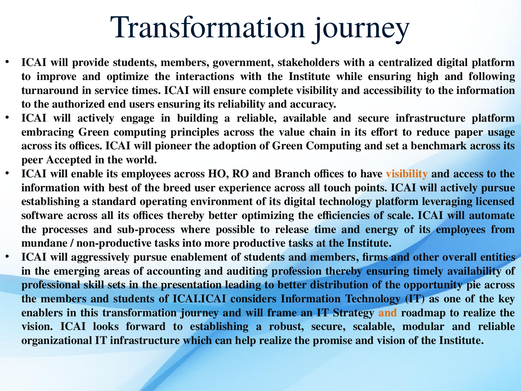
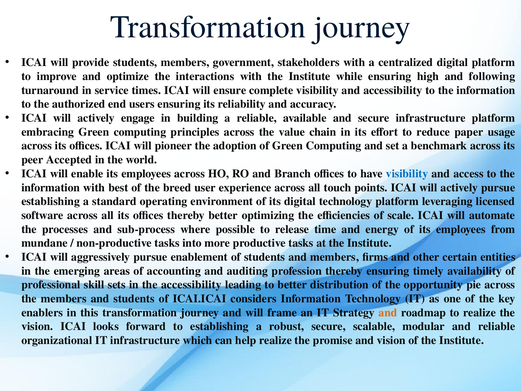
visibility colour: orange -> blue (407, 174)
overall: overall -> certain (460, 257)
the presentation: presentation -> accessibility (191, 285)
